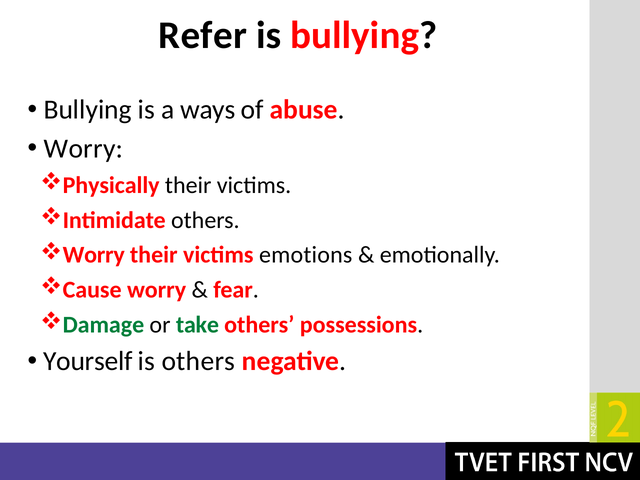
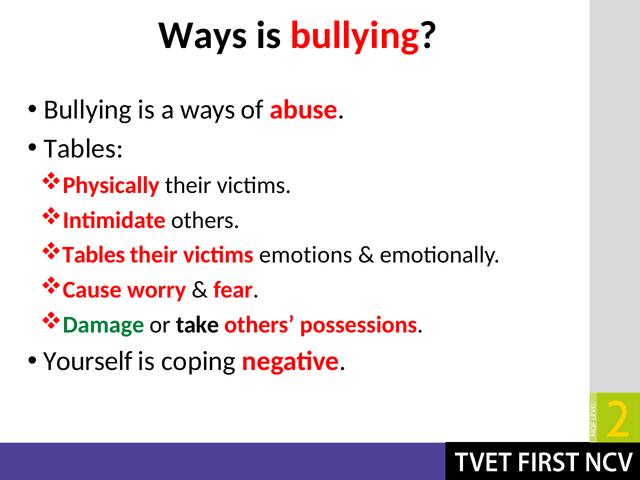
Refer: Refer -> Ways (203, 35)
Worry: Worry -> Tables (84, 148)
Worry: Worry -> Tables (94, 255)
take colour: green -> black (197, 325)
is others: others -> coping (199, 361)
